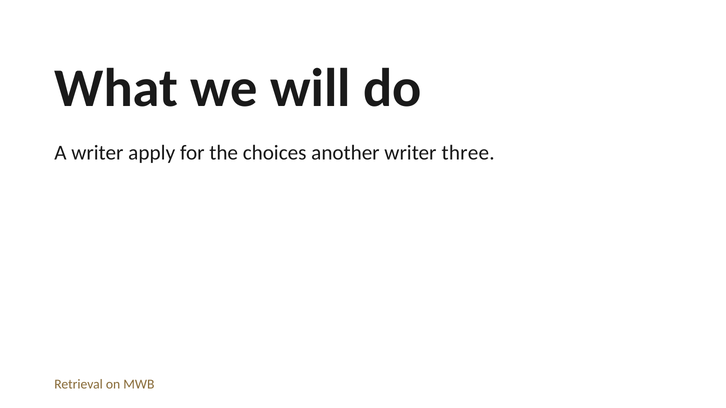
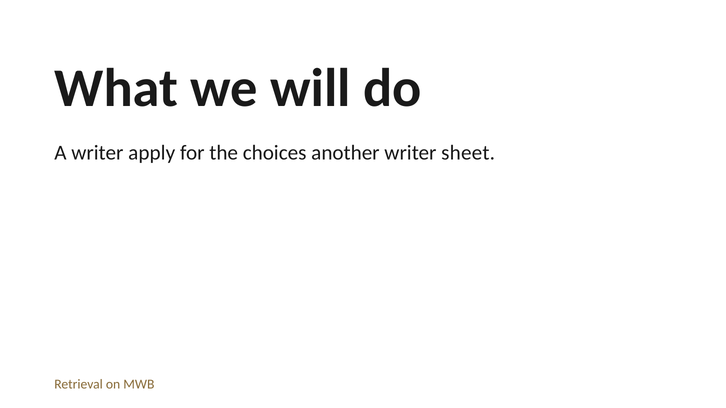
three: three -> sheet (468, 153)
